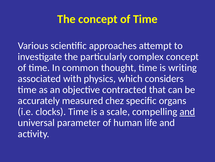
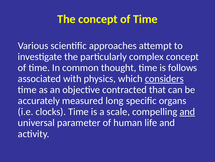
writing: writing -> follows (183, 67)
considers underline: none -> present (164, 78)
chez: chez -> long (115, 100)
